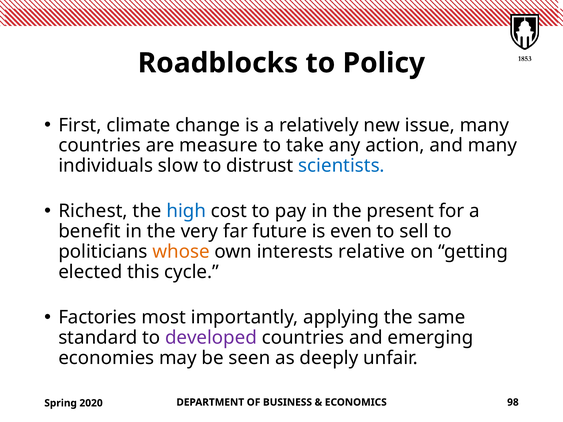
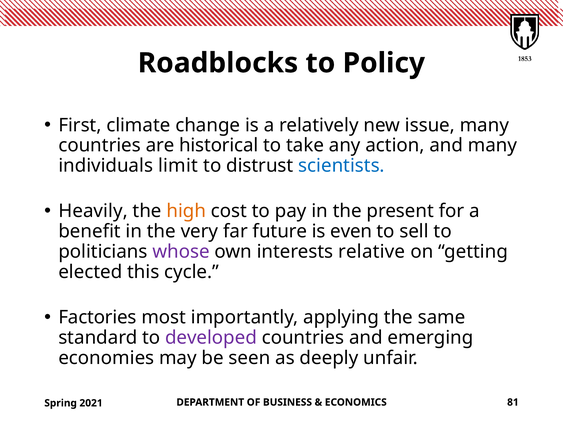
measure: measure -> historical (219, 146)
slow: slow -> limit (178, 166)
Richest: Richest -> Heavily (93, 211)
high colour: blue -> orange (186, 211)
whose colour: orange -> purple (181, 252)
98: 98 -> 81 (513, 403)
2020: 2020 -> 2021 (91, 403)
